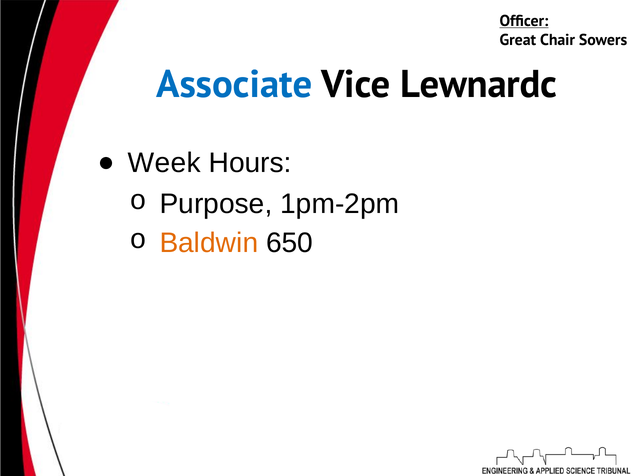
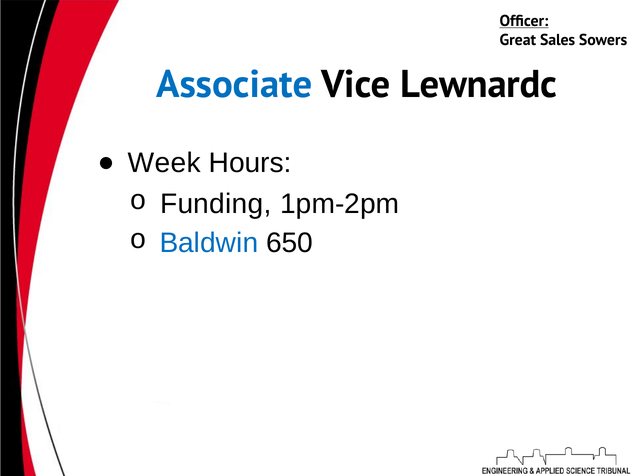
Chair: Chair -> Sales (558, 40)
Purpose: Purpose -> Funding (216, 204)
Baldwin colour: orange -> blue (209, 242)
